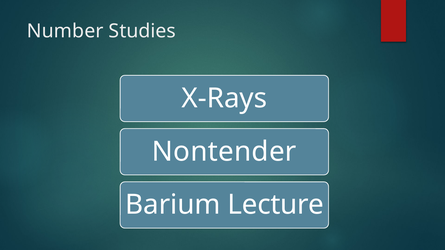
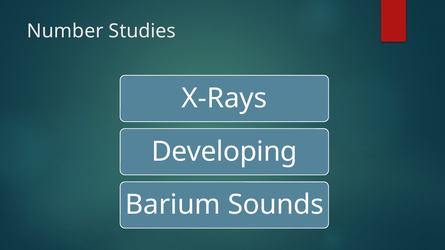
Nontender: Nontender -> Developing (224, 152)
Lecture: Lecture -> Sounds (276, 205)
